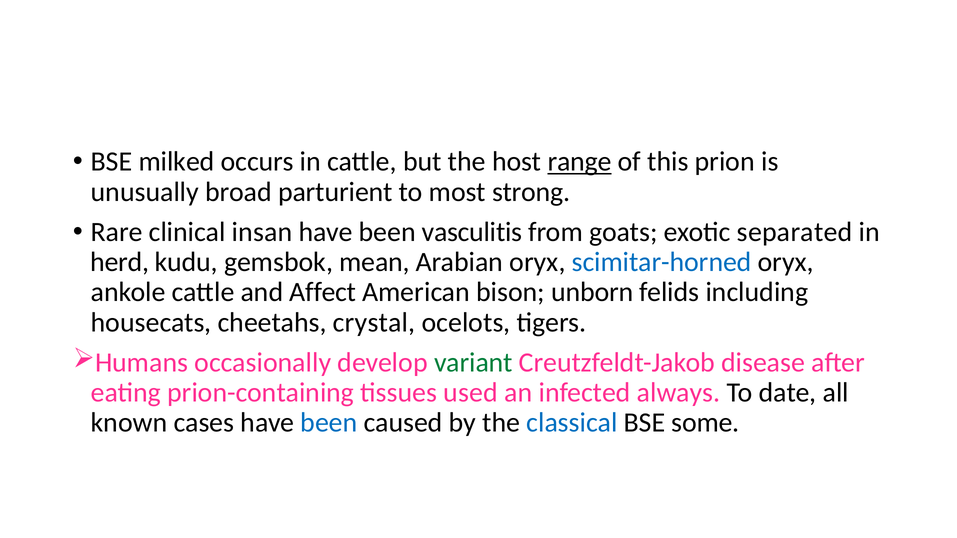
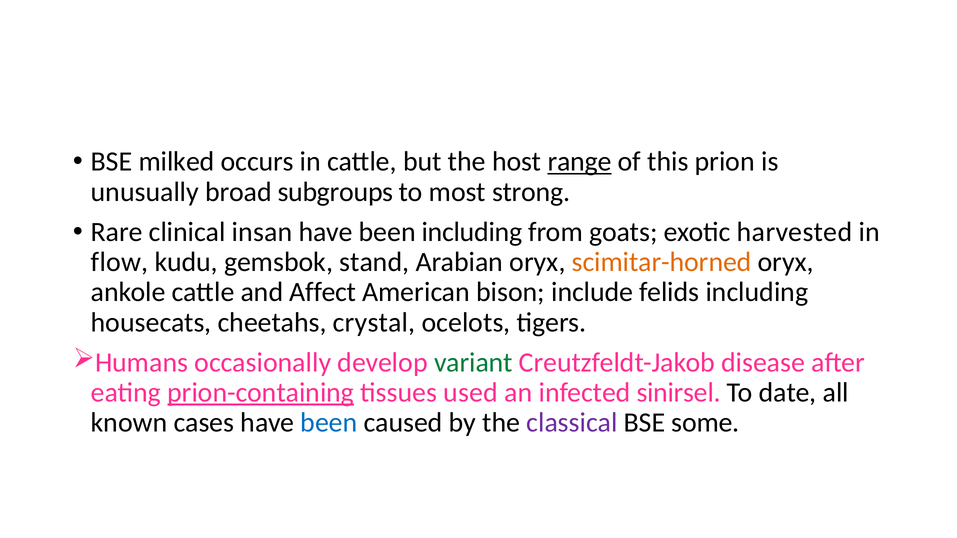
parturient: parturient -> subgroups (335, 192)
been vasculitis: vasculitis -> including (472, 232)
separated: separated -> harvested (795, 232)
herd: herd -> flow (120, 262)
mean: mean -> stand (374, 262)
scimitar-horned colour: blue -> orange (662, 262)
unborn: unborn -> include (592, 292)
prion-containing underline: none -> present (261, 393)
always: always -> sinirsel (679, 393)
classical colour: blue -> purple (572, 423)
